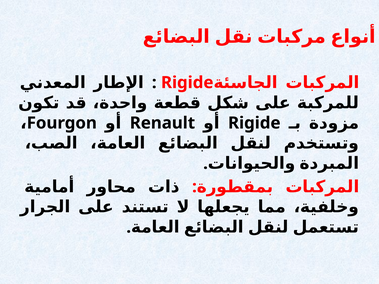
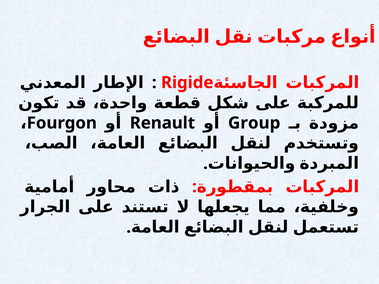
Rigide: Rigide -> Group (254, 123)
